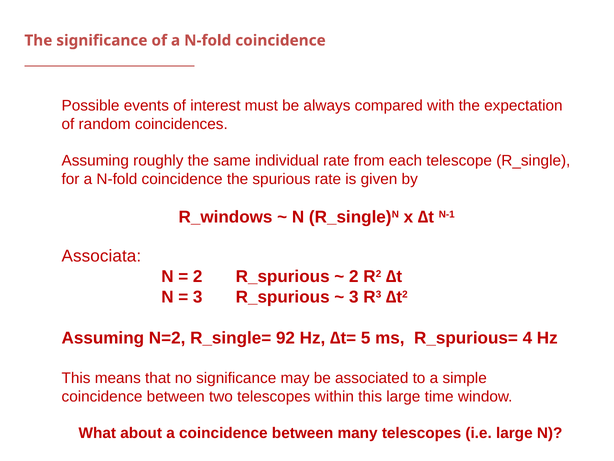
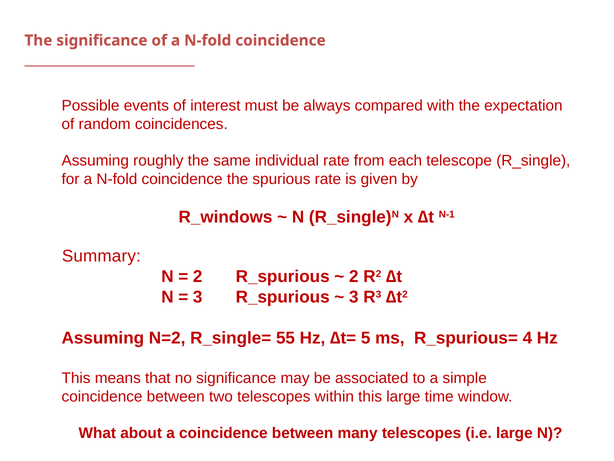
Associata: Associata -> Summary (101, 256)
92: 92 -> 55 (285, 338)
